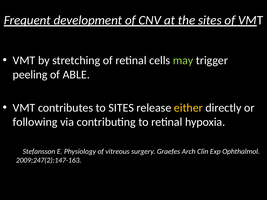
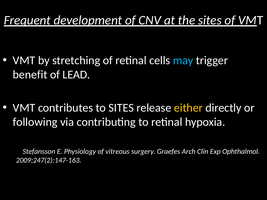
may colour: light green -> light blue (183, 60)
peeling: peeling -> benefit (30, 75)
ABLE: ABLE -> LEAD (76, 75)
